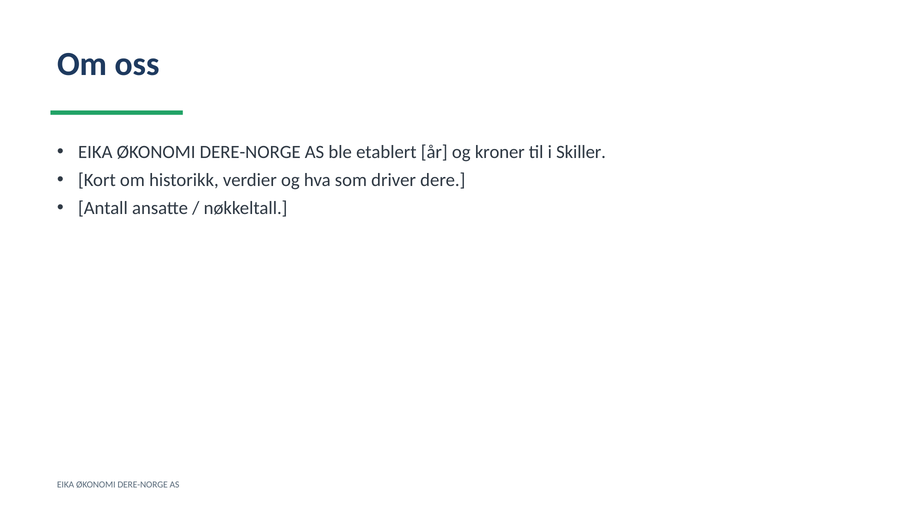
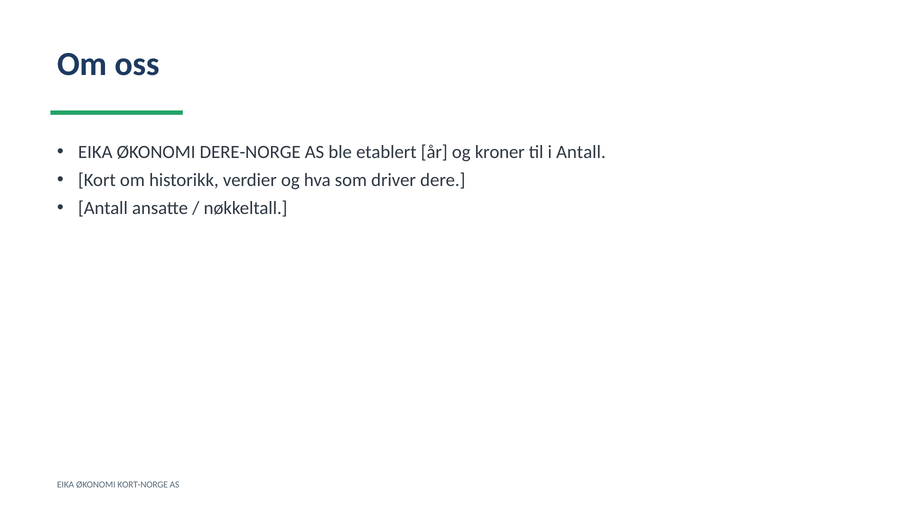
i Skiller: Skiller -> Antall (581, 152)
DERE-NORGE: DERE-NORGE -> KORT-NORGE (143, 484)
